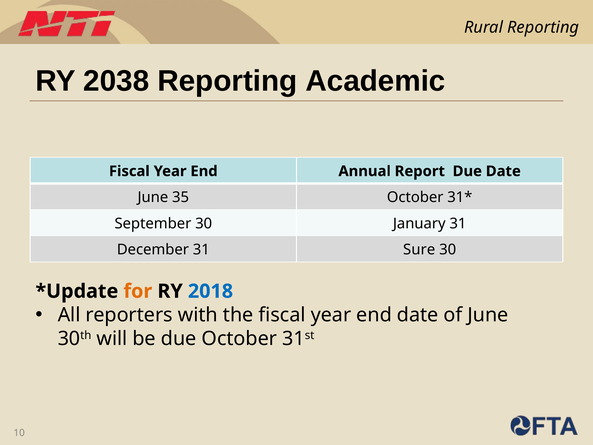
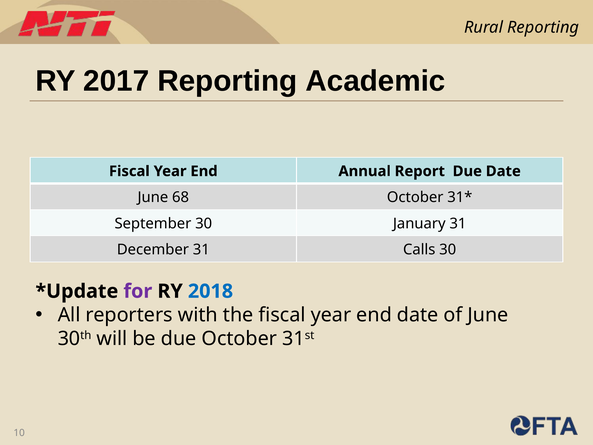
2038: 2038 -> 2017 (116, 81)
35: 35 -> 68 (181, 197)
Sure: Sure -> Calls (419, 249)
for colour: orange -> purple (138, 291)
